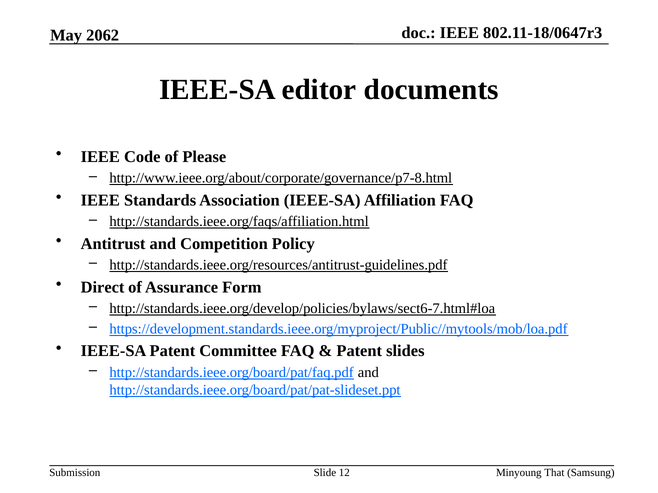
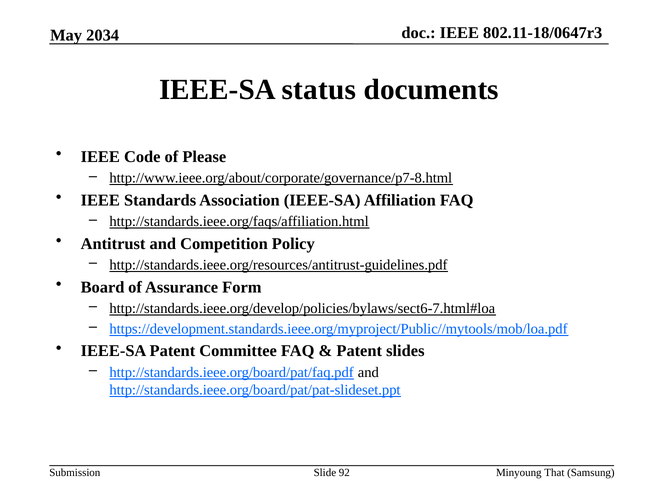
2062: 2062 -> 2034 (103, 35)
editor: editor -> status (319, 90)
Direct: Direct -> Board (103, 287)
12: 12 -> 92 (344, 473)
